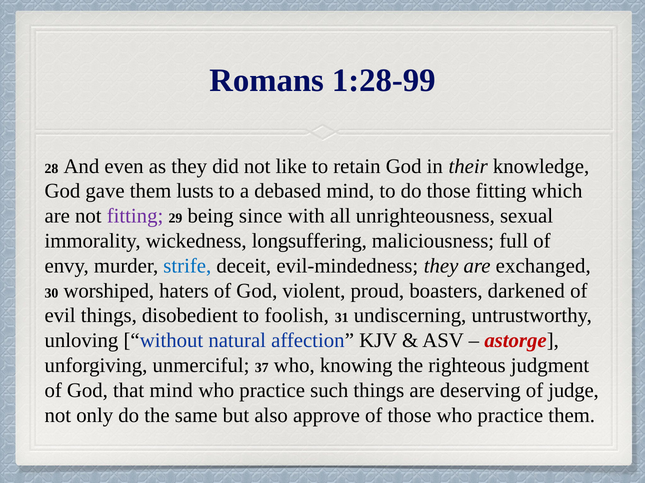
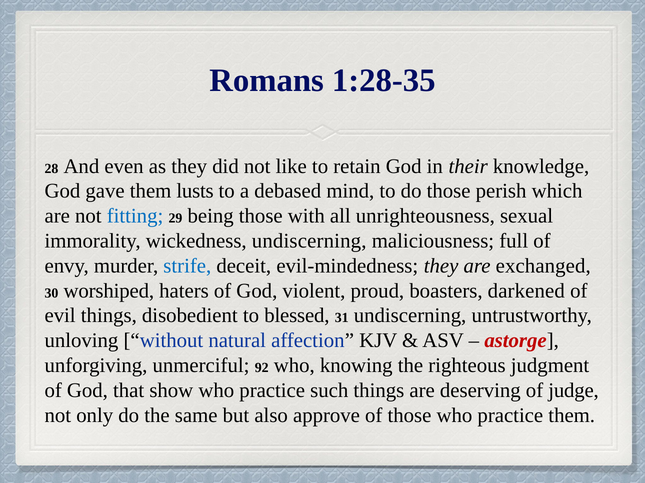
1:28-99: 1:28-99 -> 1:28-35 (384, 80)
those fitting: fitting -> perish (501, 191)
fitting colour: purple -> blue (135, 216)
being since: since -> those (261, 216)
wickedness longsuffering: longsuffering -> undiscerning (309, 241)
foolish: foolish -> blessed (297, 316)
37: 37 -> 92 (262, 368)
that mind: mind -> show (171, 391)
